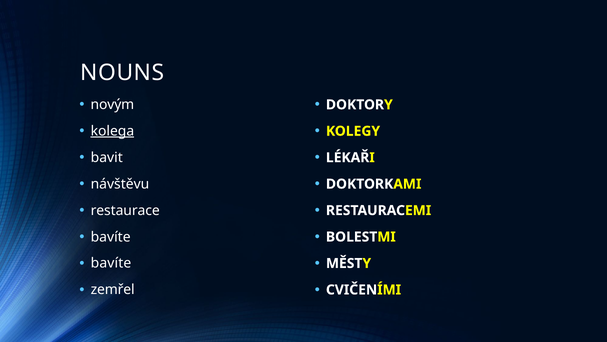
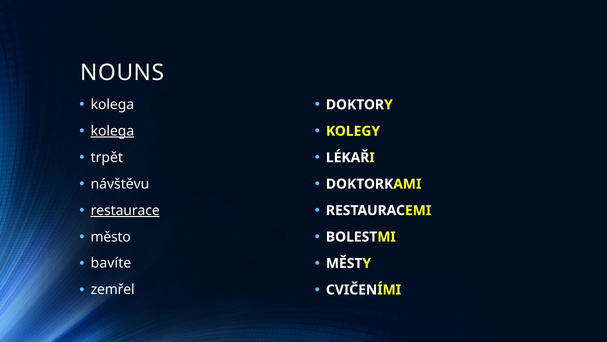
novým: novým -> kolega (112, 105)
bavit: bavit -> trpět (107, 157)
restaurace underline: none -> present (125, 210)
bavíte: bavíte -> město (111, 237)
